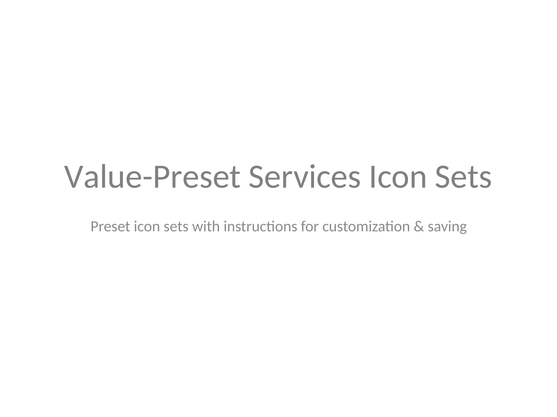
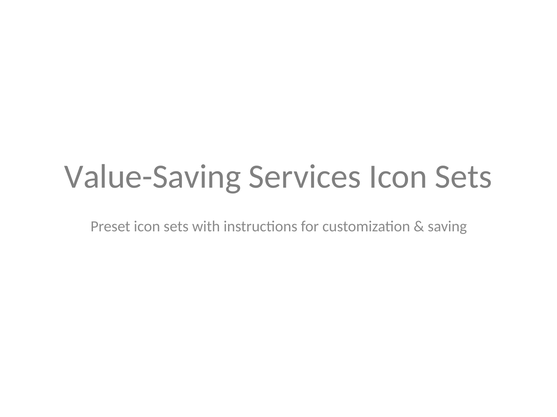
Value-Preset: Value-Preset -> Value-Saving (153, 177)
